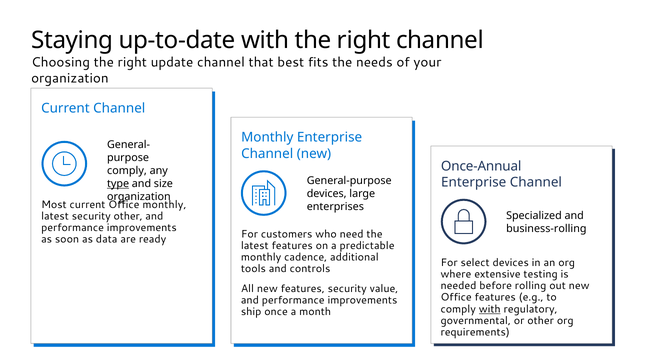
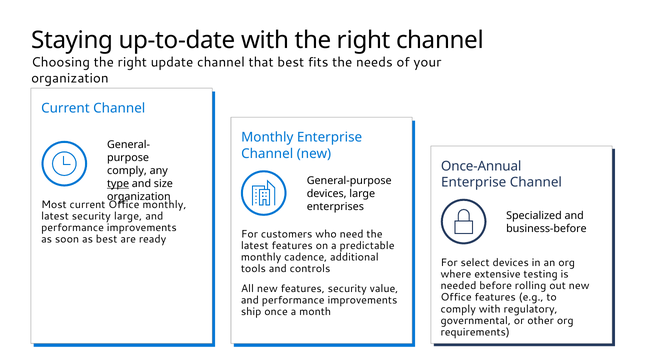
security other: other -> large (128, 216)
business-rolling: business-rolling -> business-before (546, 229)
as data: data -> best (107, 240)
with underline: present -> none (490, 309)
